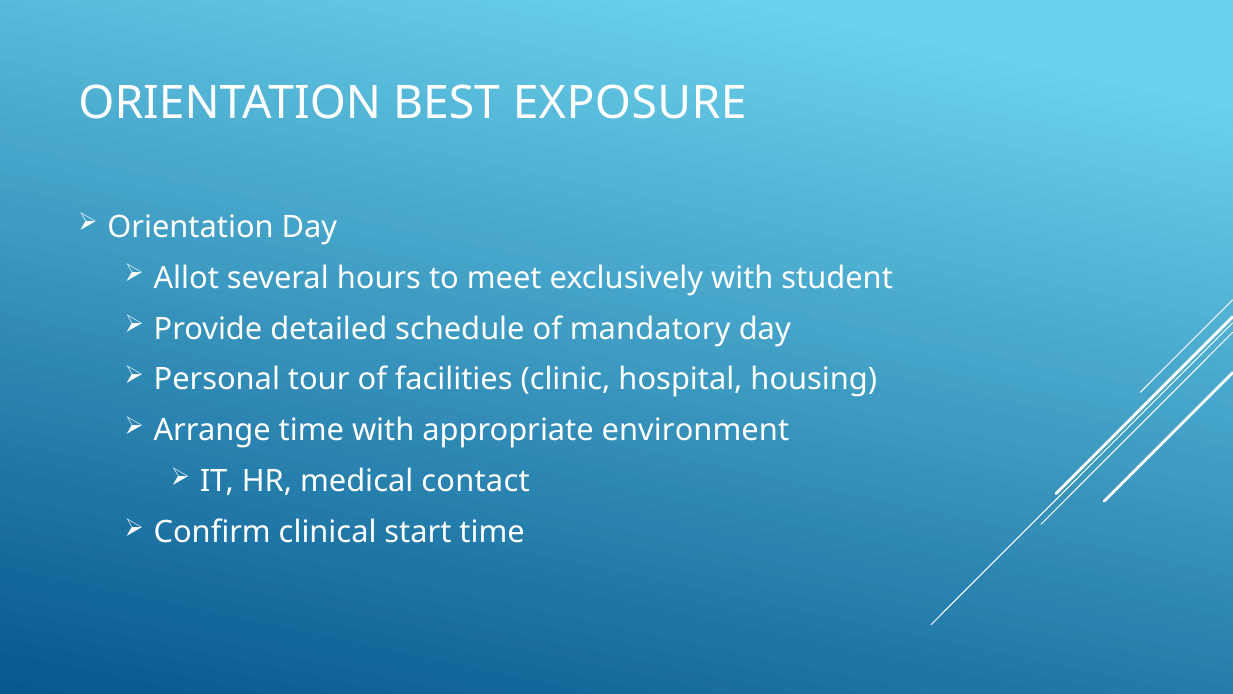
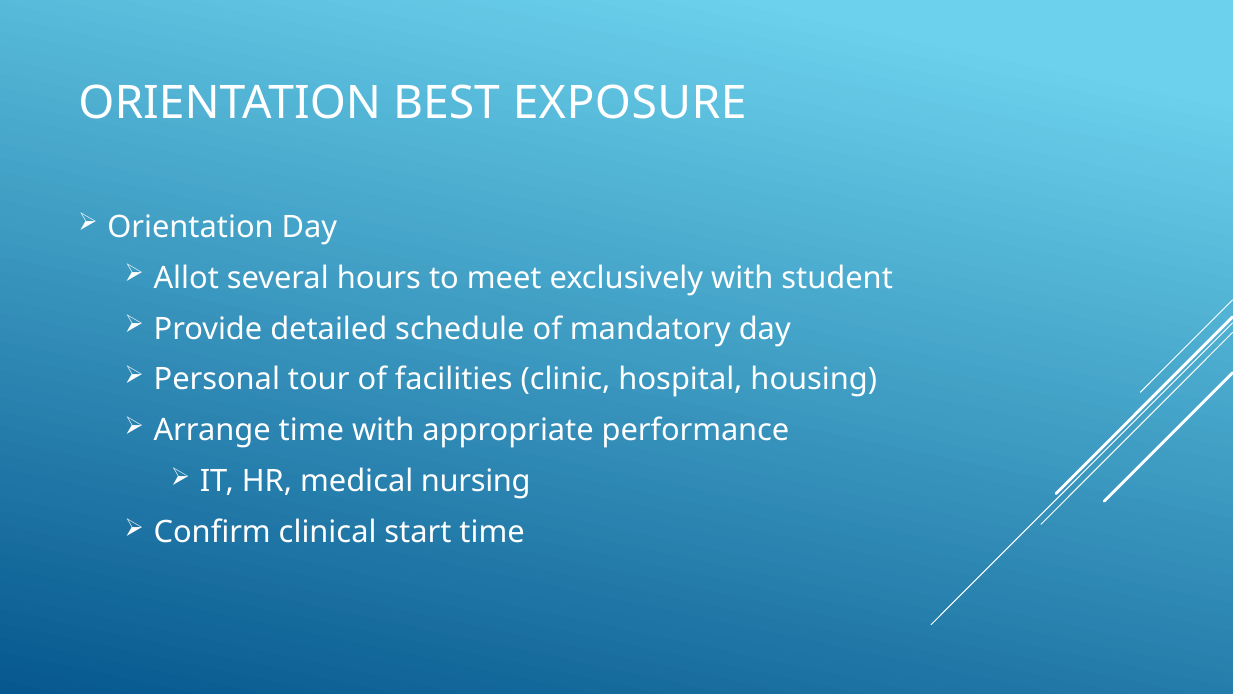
environment: environment -> performance (695, 430)
contact: contact -> nursing (476, 481)
